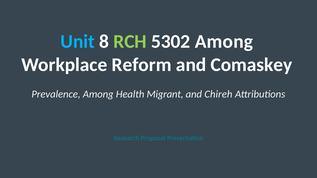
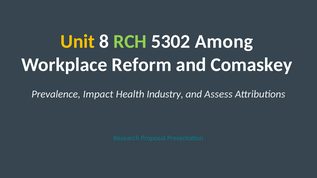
Unit colour: light blue -> yellow (78, 42)
Prevalence Among: Among -> Impact (98, 94)
Migrant: Migrant -> Industry (165, 94)
Chireh: Chireh -> Assess (218, 94)
